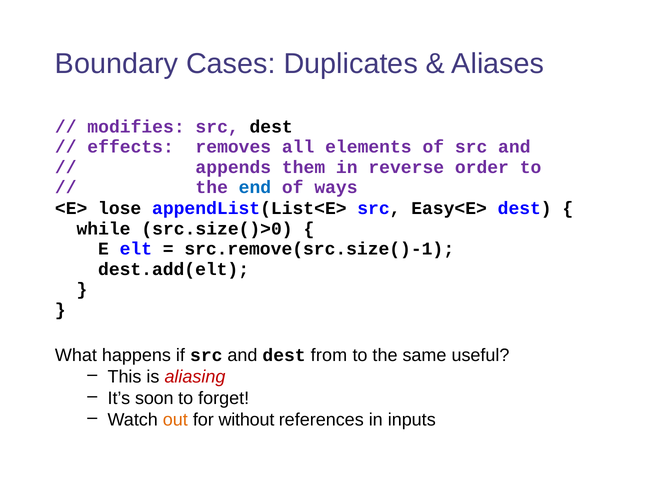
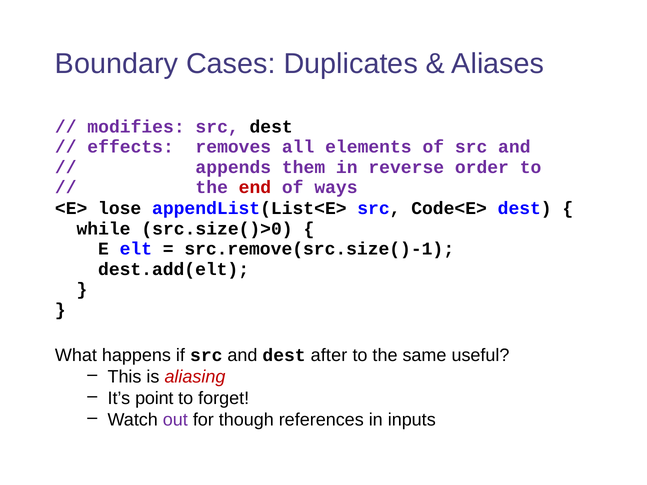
end colour: blue -> red (255, 188)
Easy<E>: Easy<E> -> Code<E> (449, 208)
from: from -> after (329, 356)
soon: soon -> point (154, 399)
out colour: orange -> purple (175, 420)
without: without -> though (246, 420)
